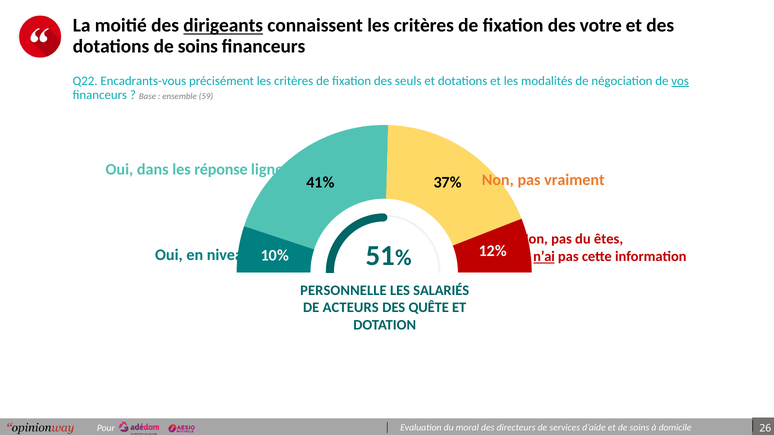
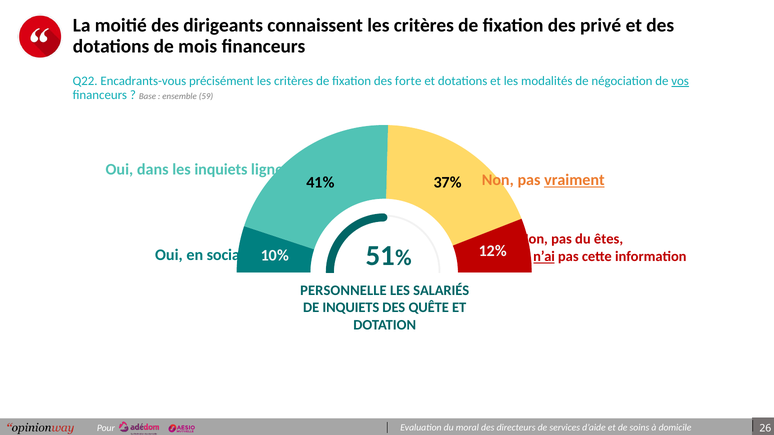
dirigeants underline: present -> none (223, 26)
votre: votre -> privé (601, 26)
dotations de soins: soins -> mois (198, 46)
seuls: seuls -> forte (408, 81)
les réponse: réponse -> inquiets (221, 169)
vraiment underline: none -> present (574, 180)
niveau: niveau -> sociale (229, 255)
DE ACTEURS: ACTEURS -> INQUIETS (351, 308)
